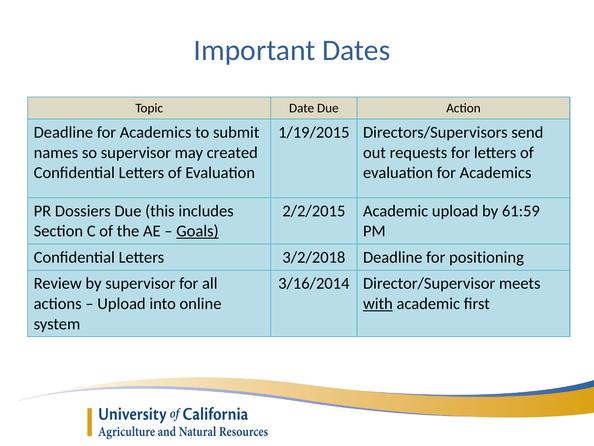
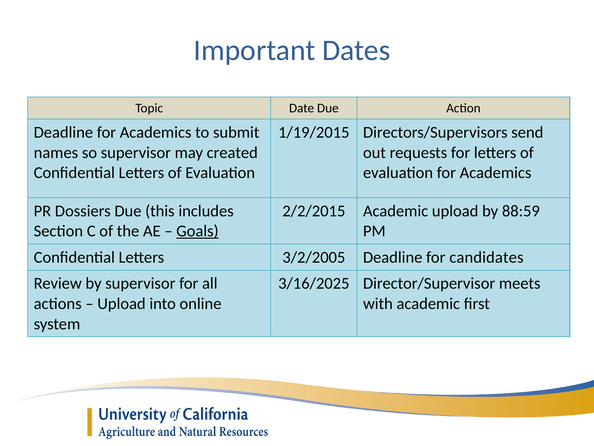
61:59: 61:59 -> 88:59 (521, 211)
3/2/2018: 3/2/2018 -> 3/2/2005 (314, 257)
positioning: positioning -> candidates (486, 257)
3/16/2014: 3/16/2014 -> 3/16/2025 (314, 283)
with underline: present -> none (378, 303)
